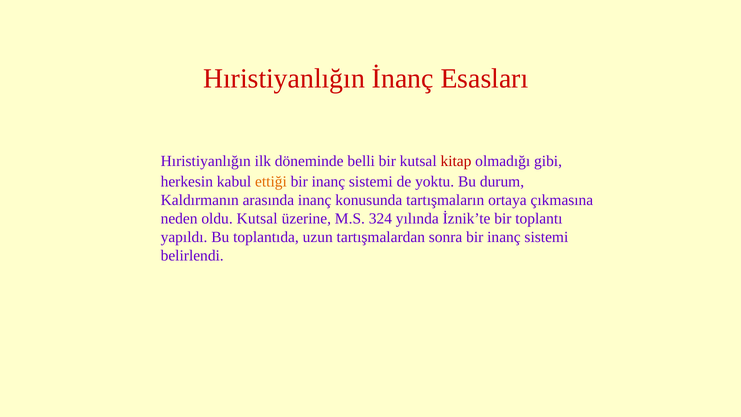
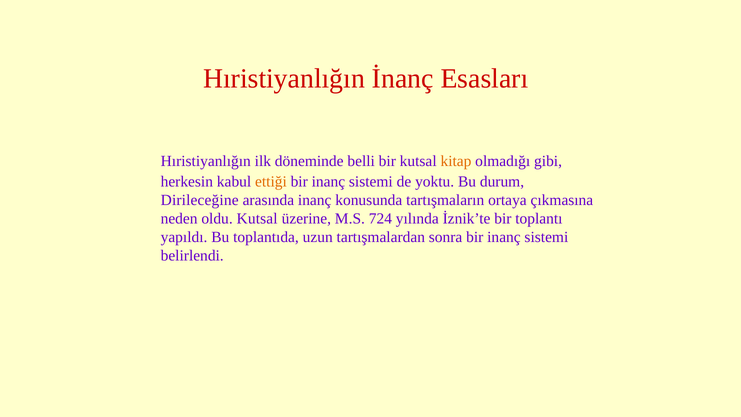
kitap colour: red -> orange (456, 161)
Kaldırmanın: Kaldırmanın -> Dirileceğine (200, 200)
324: 324 -> 724 (380, 218)
